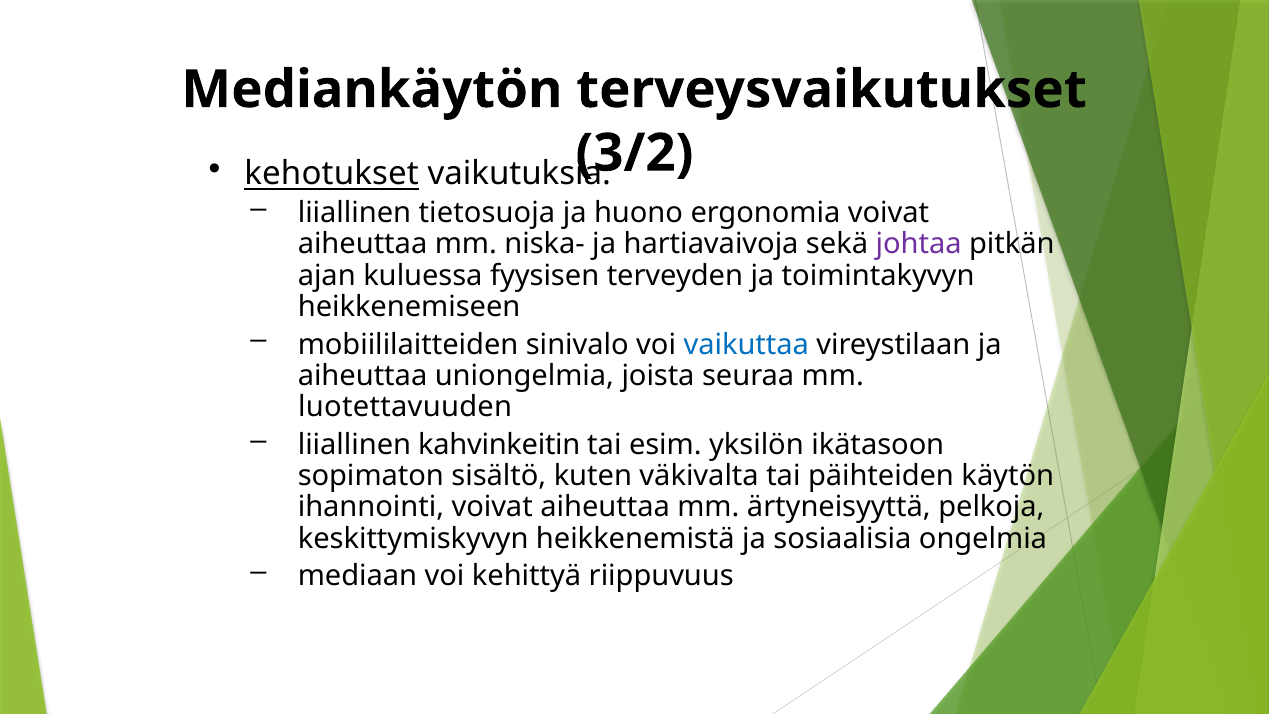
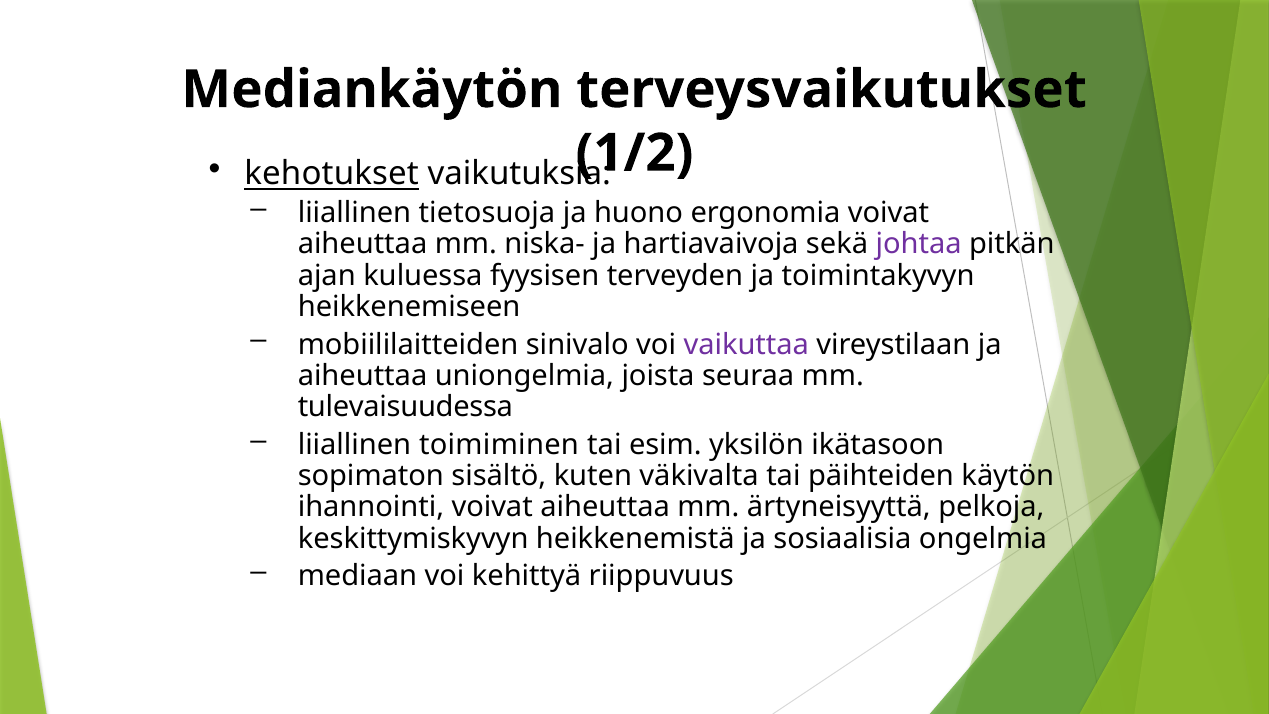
3/2: 3/2 -> 1/2 (634, 153)
vaikuttaa colour: blue -> purple (746, 344)
luotettavuuden: luotettavuuden -> tulevaisuudessa (405, 407)
kahvinkeitin: kahvinkeitin -> toimiminen (499, 444)
